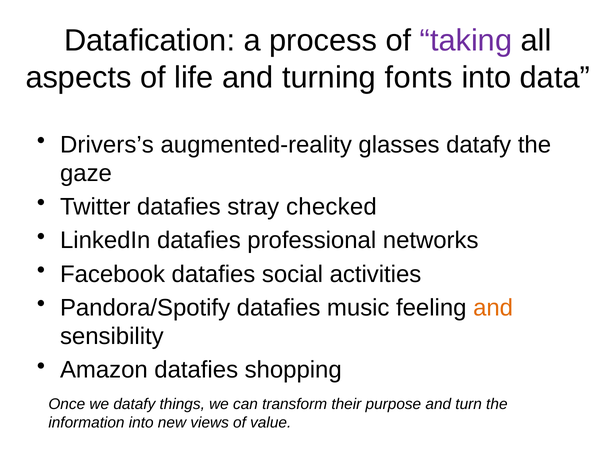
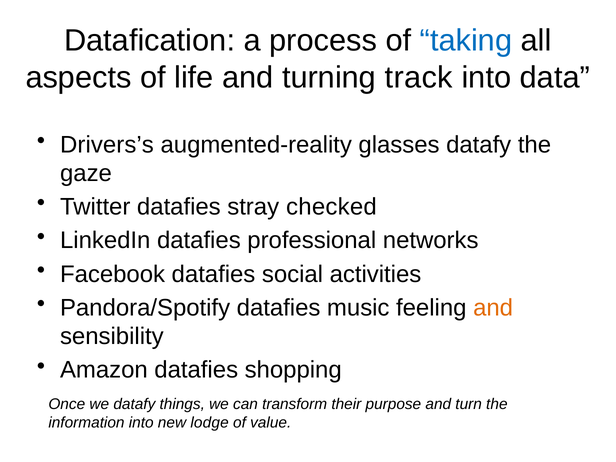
taking colour: purple -> blue (466, 41)
fonts: fonts -> track (419, 78)
views: views -> lodge (210, 423)
